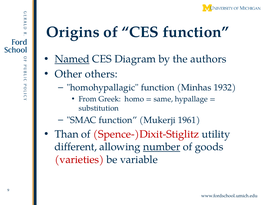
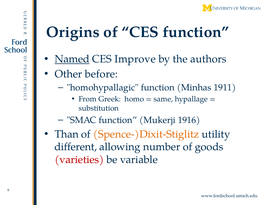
Diagram: Diagram -> Improve (135, 59)
others: others -> before (101, 74)
1932: 1932 -> 1911 (225, 88)
1961: 1961 -> 1916 (189, 120)
Spence-)Dixit-Stiglitz colour: red -> orange (146, 134)
number underline: present -> none (162, 147)
